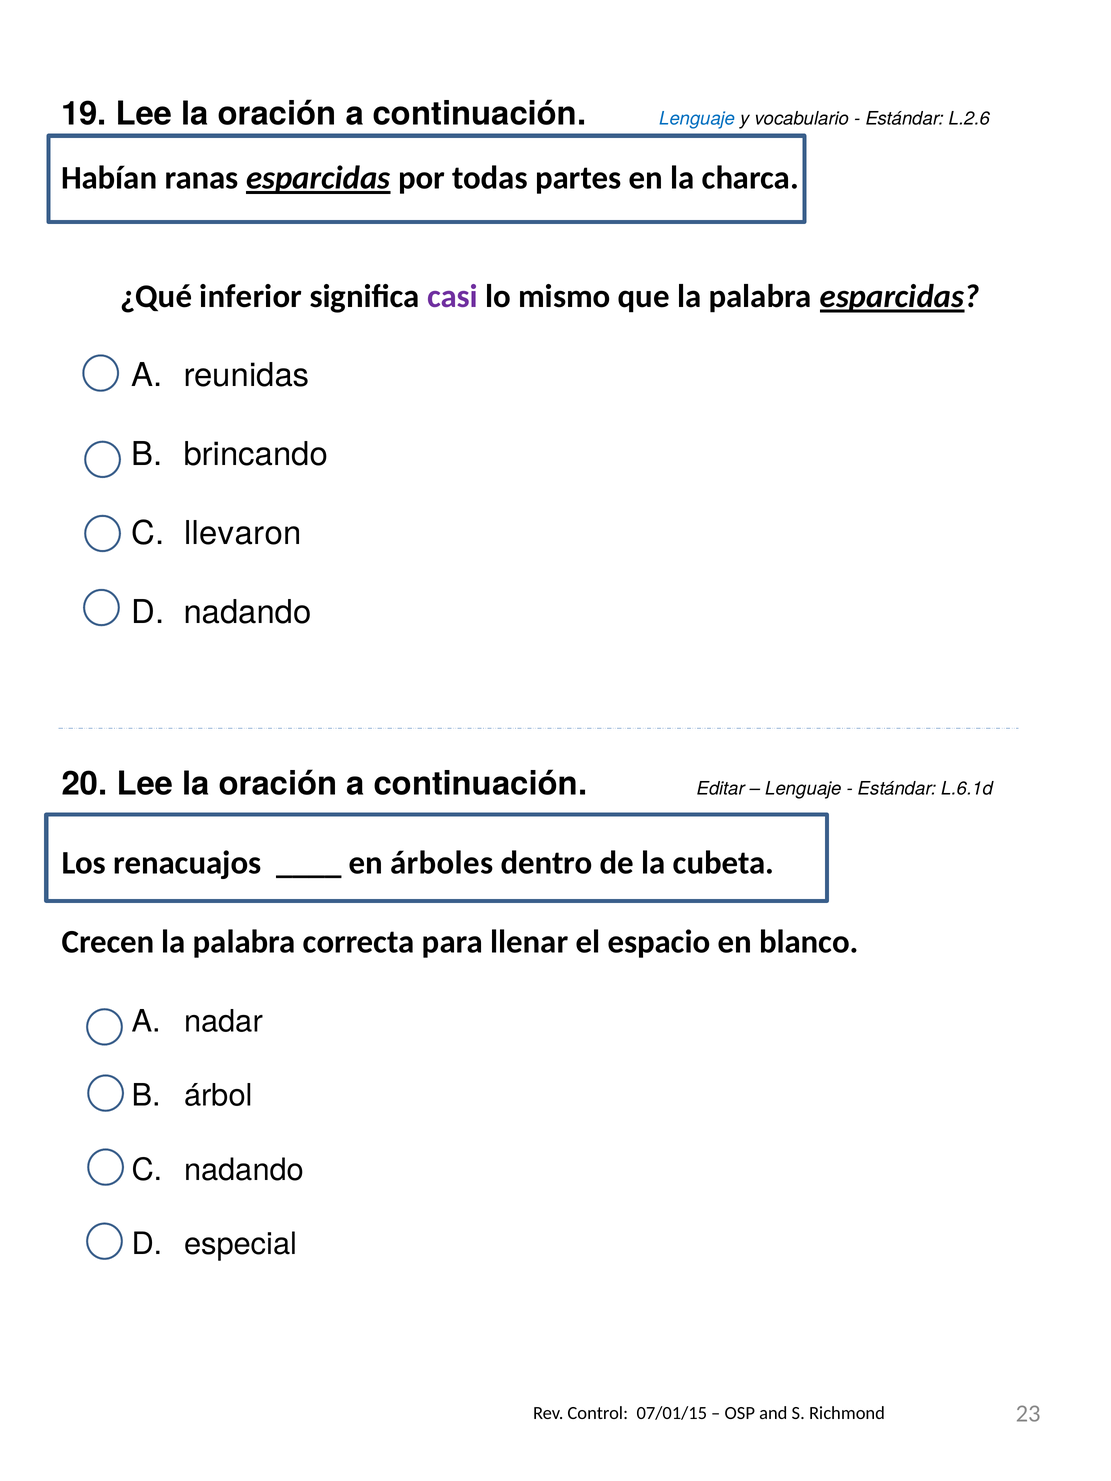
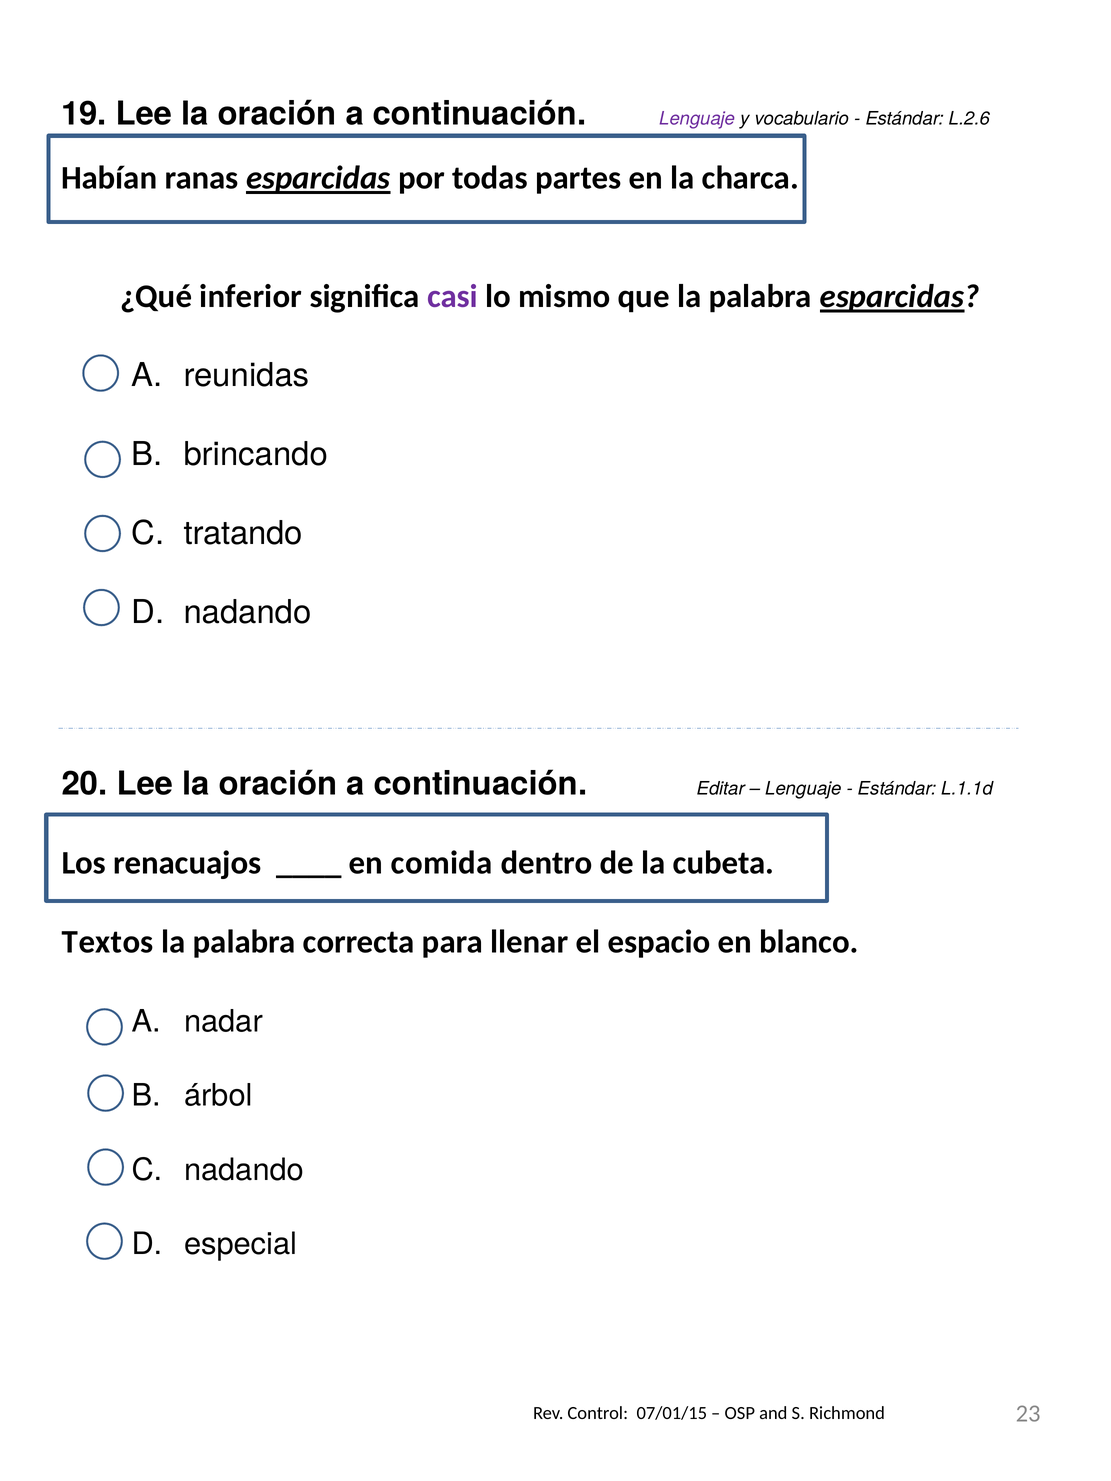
Lenguaje colour: blue -> purple (697, 119)
llevaron: llevaron -> tratando (243, 534)
L.6.1d: L.6.1d -> L.1.1d (967, 789)
árboles: árboles -> comida (442, 863)
Crecen: Crecen -> Textos (108, 942)
